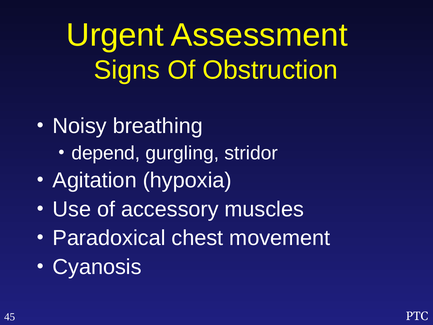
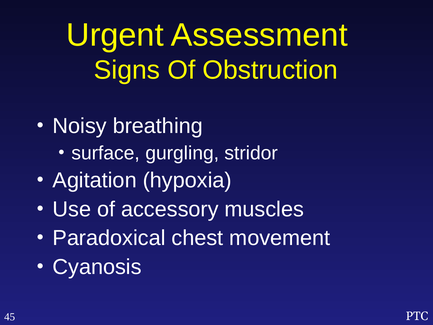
depend: depend -> surface (106, 153)
